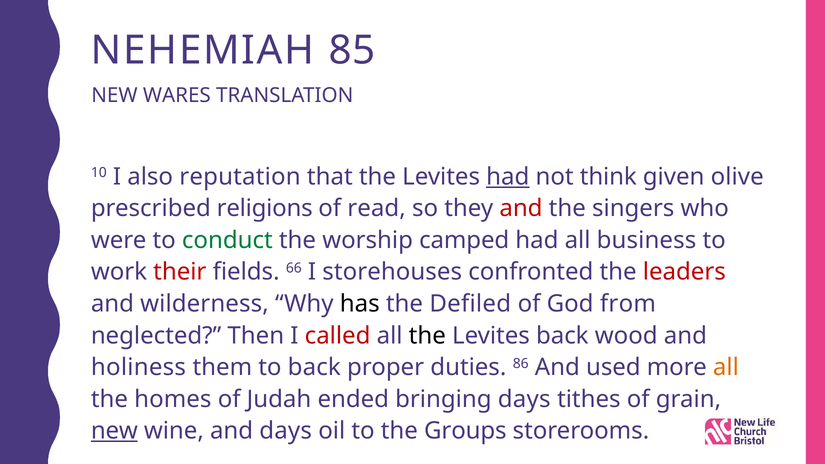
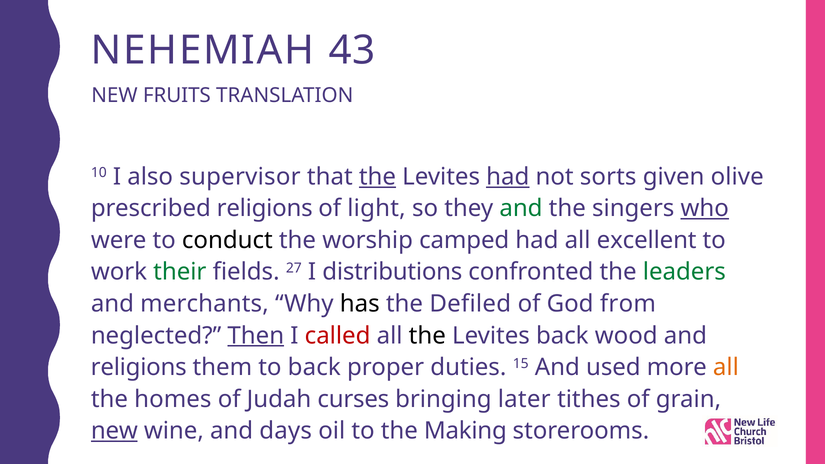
85: 85 -> 43 (352, 51)
WARES: WARES -> FRUITS (177, 95)
reputation: reputation -> supervisor (240, 177)
the underline: none -> present (377, 177)
think: think -> sorts (608, 177)
read: read -> light (376, 209)
and colour: red -> green (521, 209)
who underline: none -> present (705, 209)
conduct colour: green -> black (227, 240)
business: business -> excellent (647, 240)
their colour: red -> green (180, 272)
66: 66 -> 27 (294, 268)
storehouses: storehouses -> distributions (392, 272)
leaders colour: red -> green (684, 272)
wilderness: wilderness -> merchants (204, 304)
Then underline: none -> present (256, 336)
holiness: holiness -> religions (139, 367)
86: 86 -> 15 (521, 364)
ended: ended -> curses (353, 399)
bringing days: days -> later (524, 399)
Groups: Groups -> Making (465, 431)
